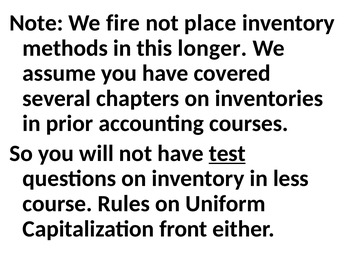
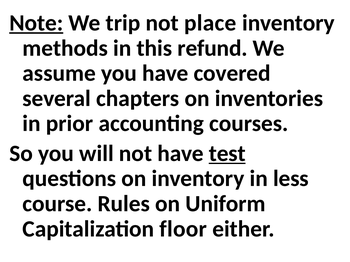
Note underline: none -> present (36, 23)
fire: fire -> trip (123, 23)
longer: longer -> refund (213, 48)
front: front -> floor (183, 229)
